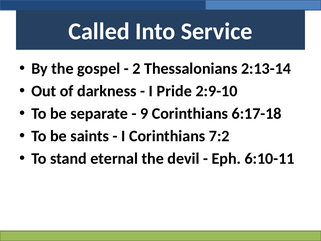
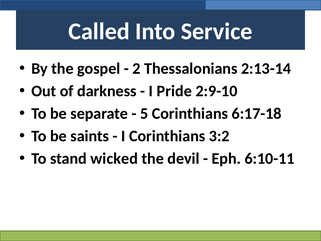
9: 9 -> 5 (144, 113)
7:2: 7:2 -> 3:2 (219, 136)
eternal: eternal -> wicked (114, 158)
